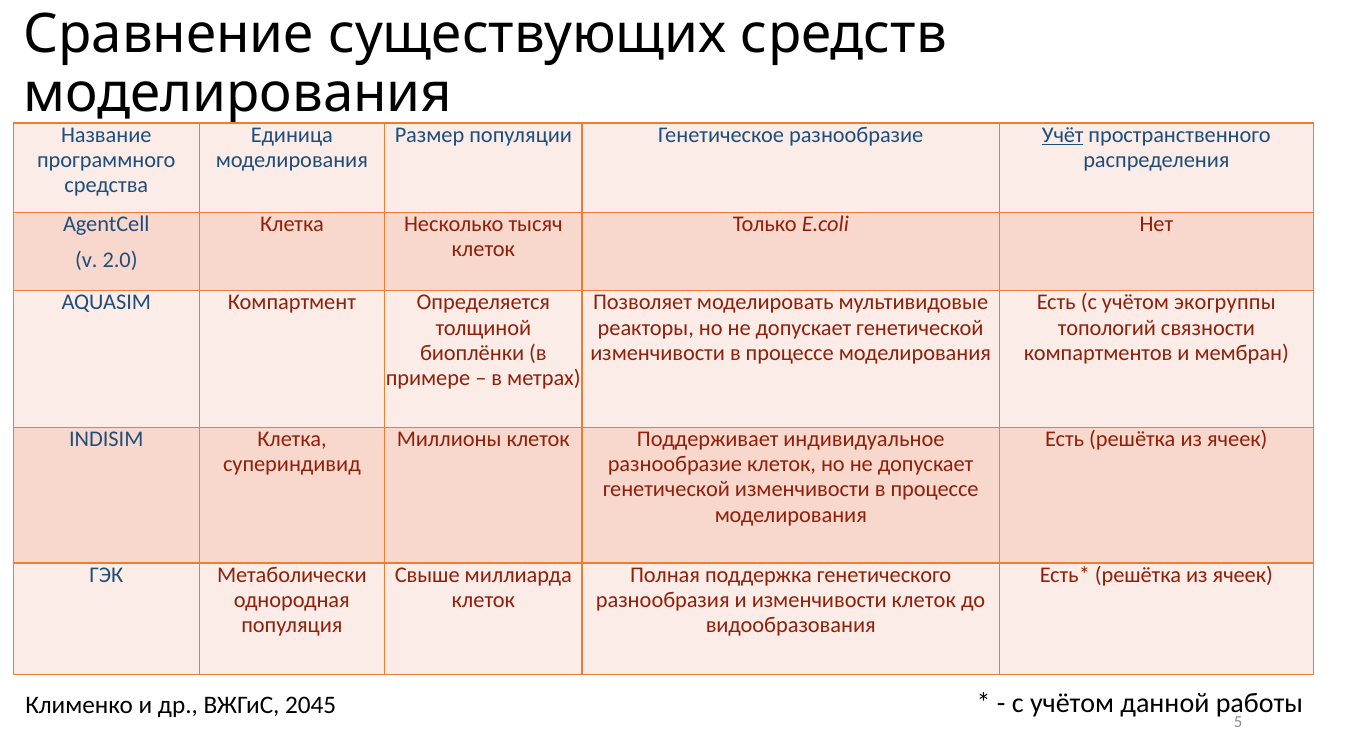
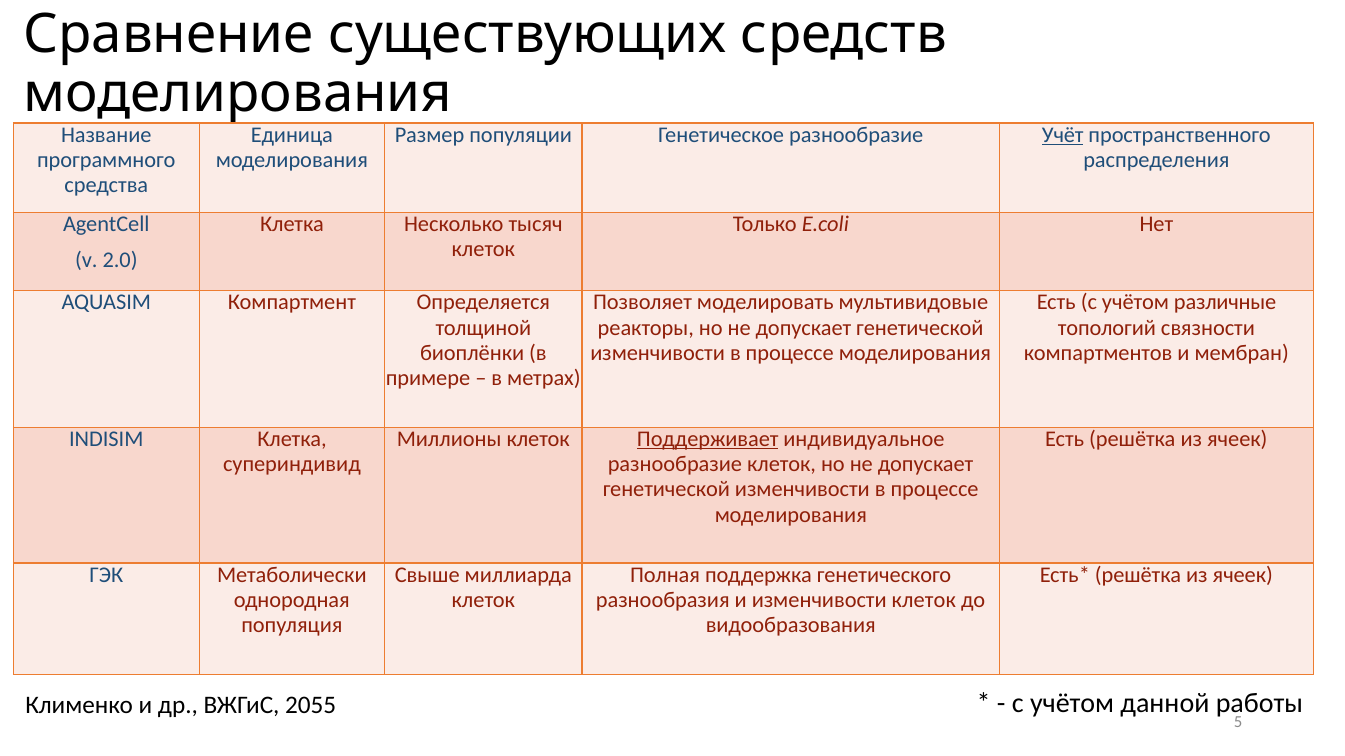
экогруппы: экогруппы -> различные (1225, 303)
Поддерживает underline: none -> present (708, 440)
2045: 2045 -> 2055 (311, 706)
